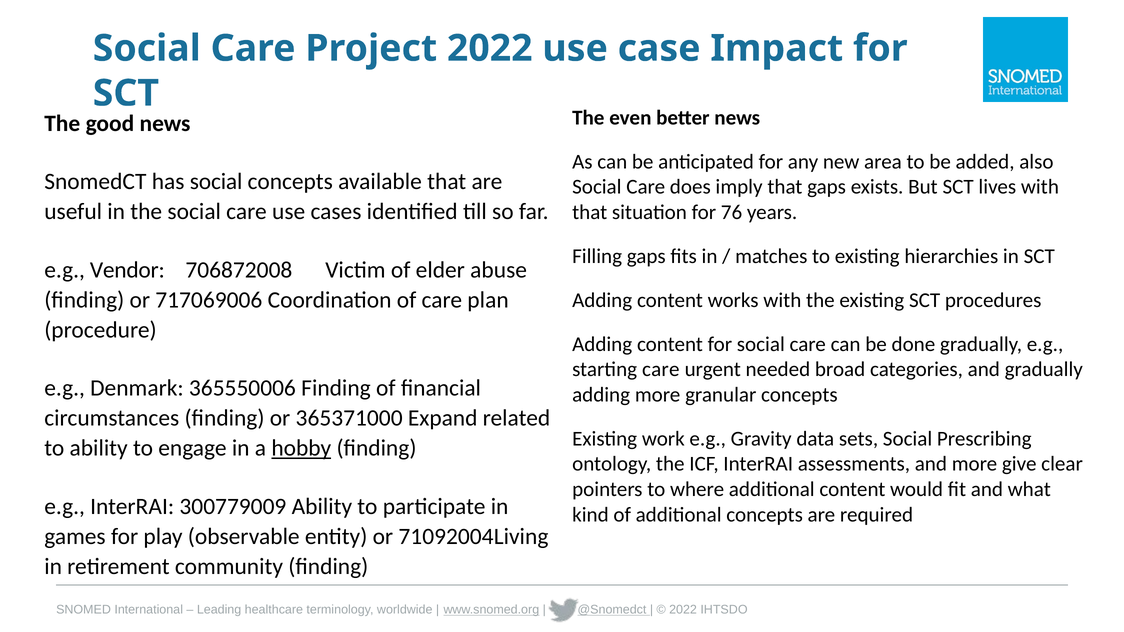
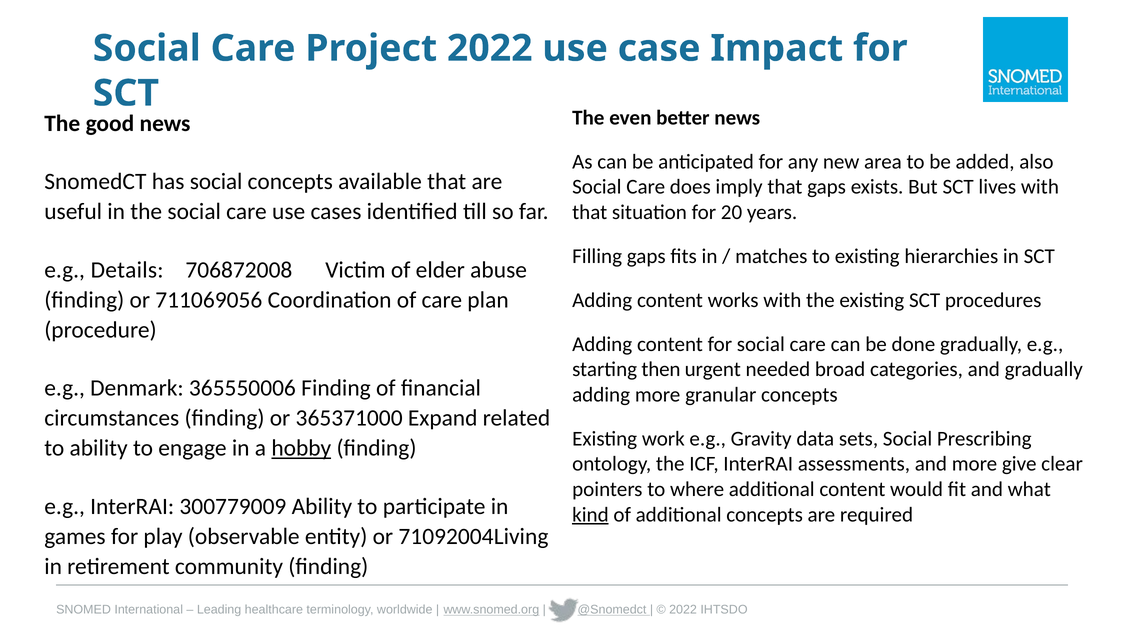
76: 76 -> 20 (732, 212)
Vendor: Vendor -> Details (127, 270)
717069006: 717069006 -> 711069056 (209, 300)
starting care: care -> then (661, 370)
kind underline: none -> present (590, 515)
